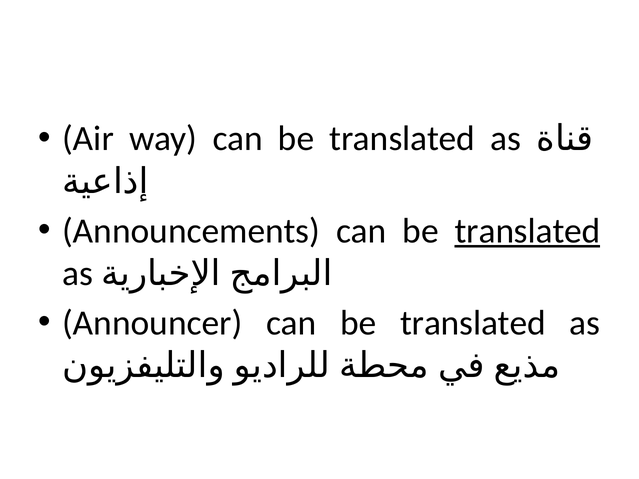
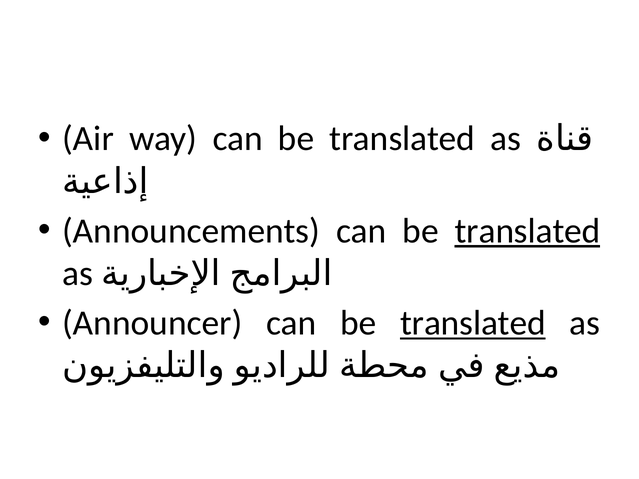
translated underline: none -> present (473, 323)
